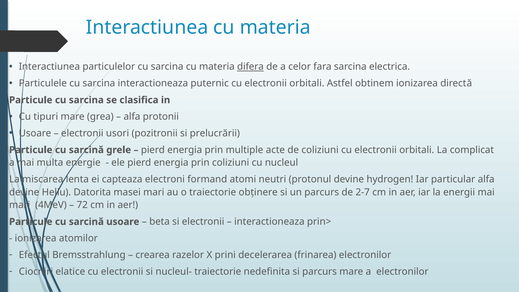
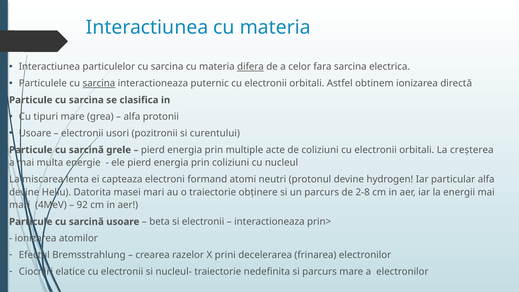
sarcina underline: none -> present (99, 83)
prelucrării: prelucrării -> curentului (215, 133)
complicat: complicat -> creșterea (472, 150)
2-7: 2-7 -> 2-8 (363, 192)
72: 72 -> 92 (82, 205)
